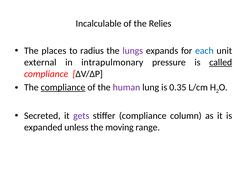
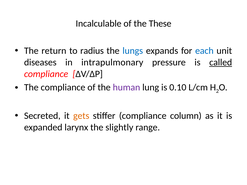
Relies: Relies -> These (160, 24)
places: places -> return (54, 51)
lungs colour: purple -> blue (133, 51)
external: external -> diseases (40, 62)
compliance underline: present -> none (63, 87)
0.35: 0.35 -> 0.10 (178, 87)
gets colour: purple -> orange (81, 116)
unless: unless -> larynx (76, 127)
moving: moving -> slightly (119, 127)
